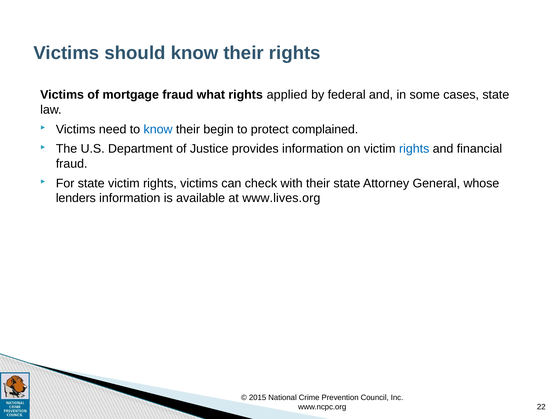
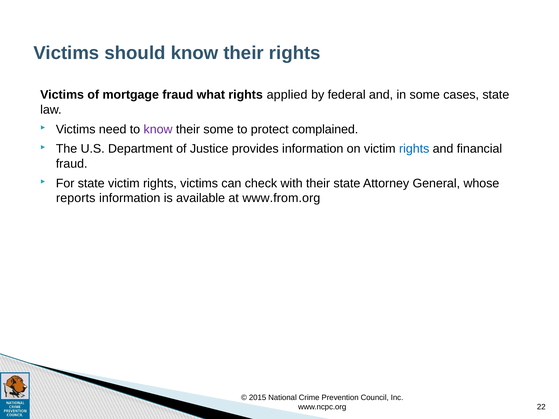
know colour: blue -> purple (158, 129)
their begin: begin -> some (219, 129)
lenders: lenders -> reports (76, 198)
www.lives.org: www.lives.org -> www.from.org (281, 198)
